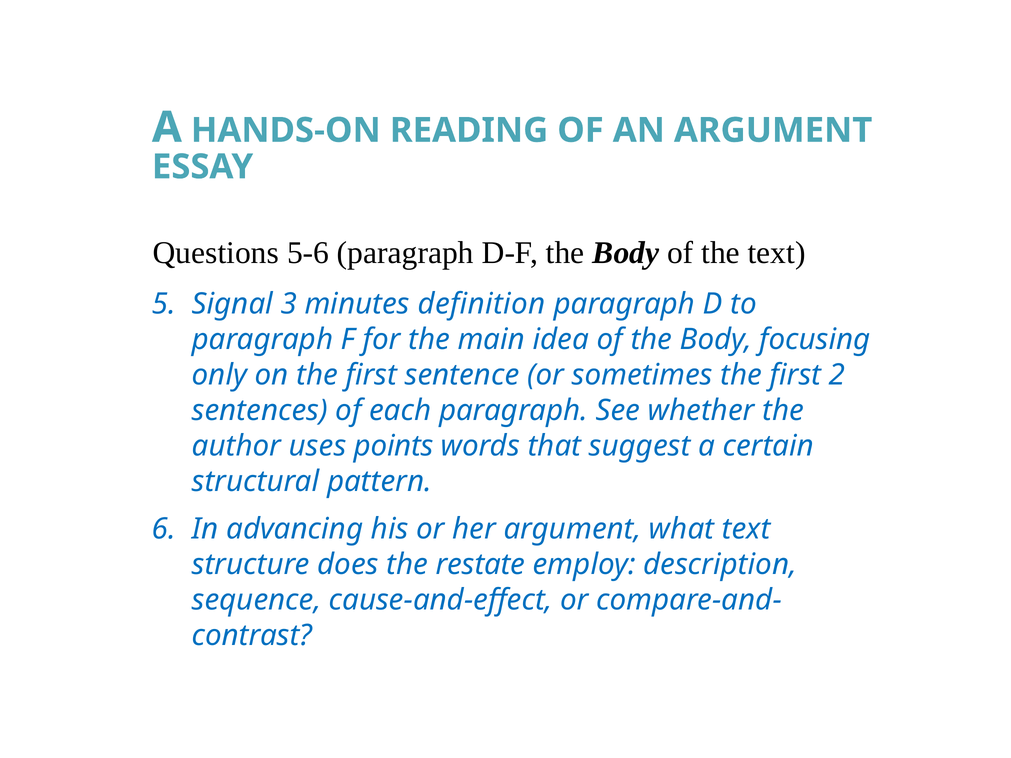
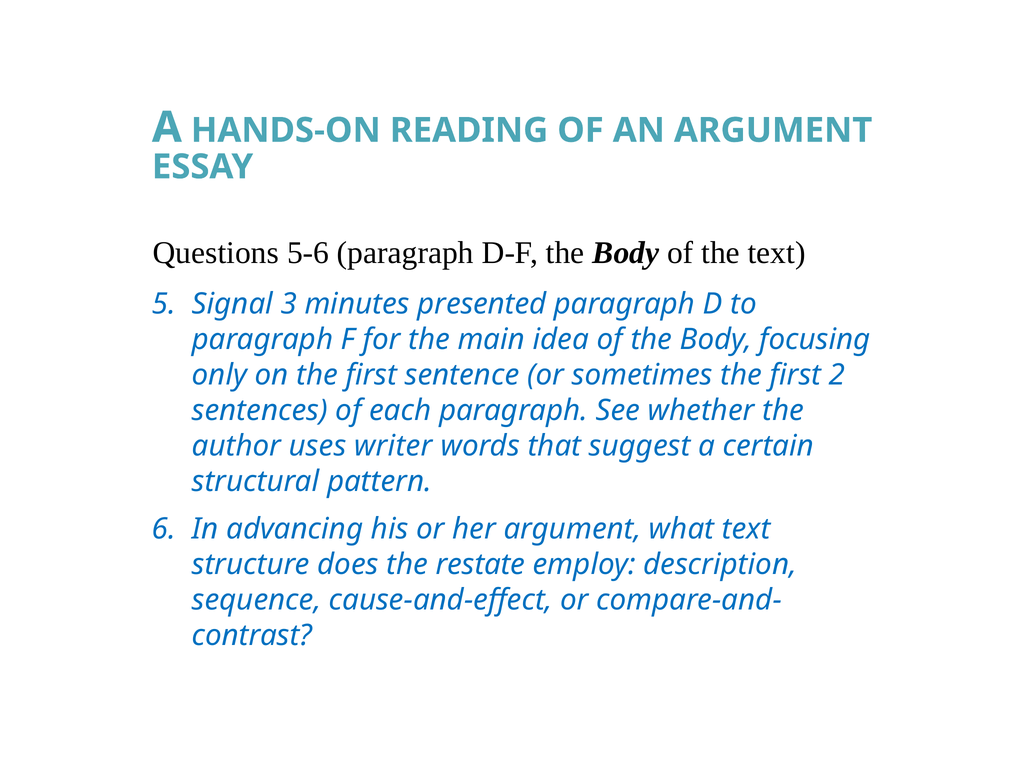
definition: definition -> presented (482, 304)
points: points -> writer (393, 446)
